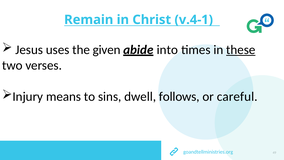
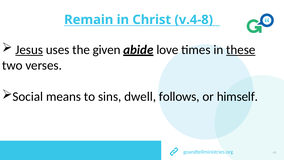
v.4-1: v.4-1 -> v.4-8 (194, 20)
Jesus underline: none -> present (29, 50)
into: into -> love (167, 50)
Injury: Injury -> Social (28, 96)
careful: careful -> himself (237, 96)
